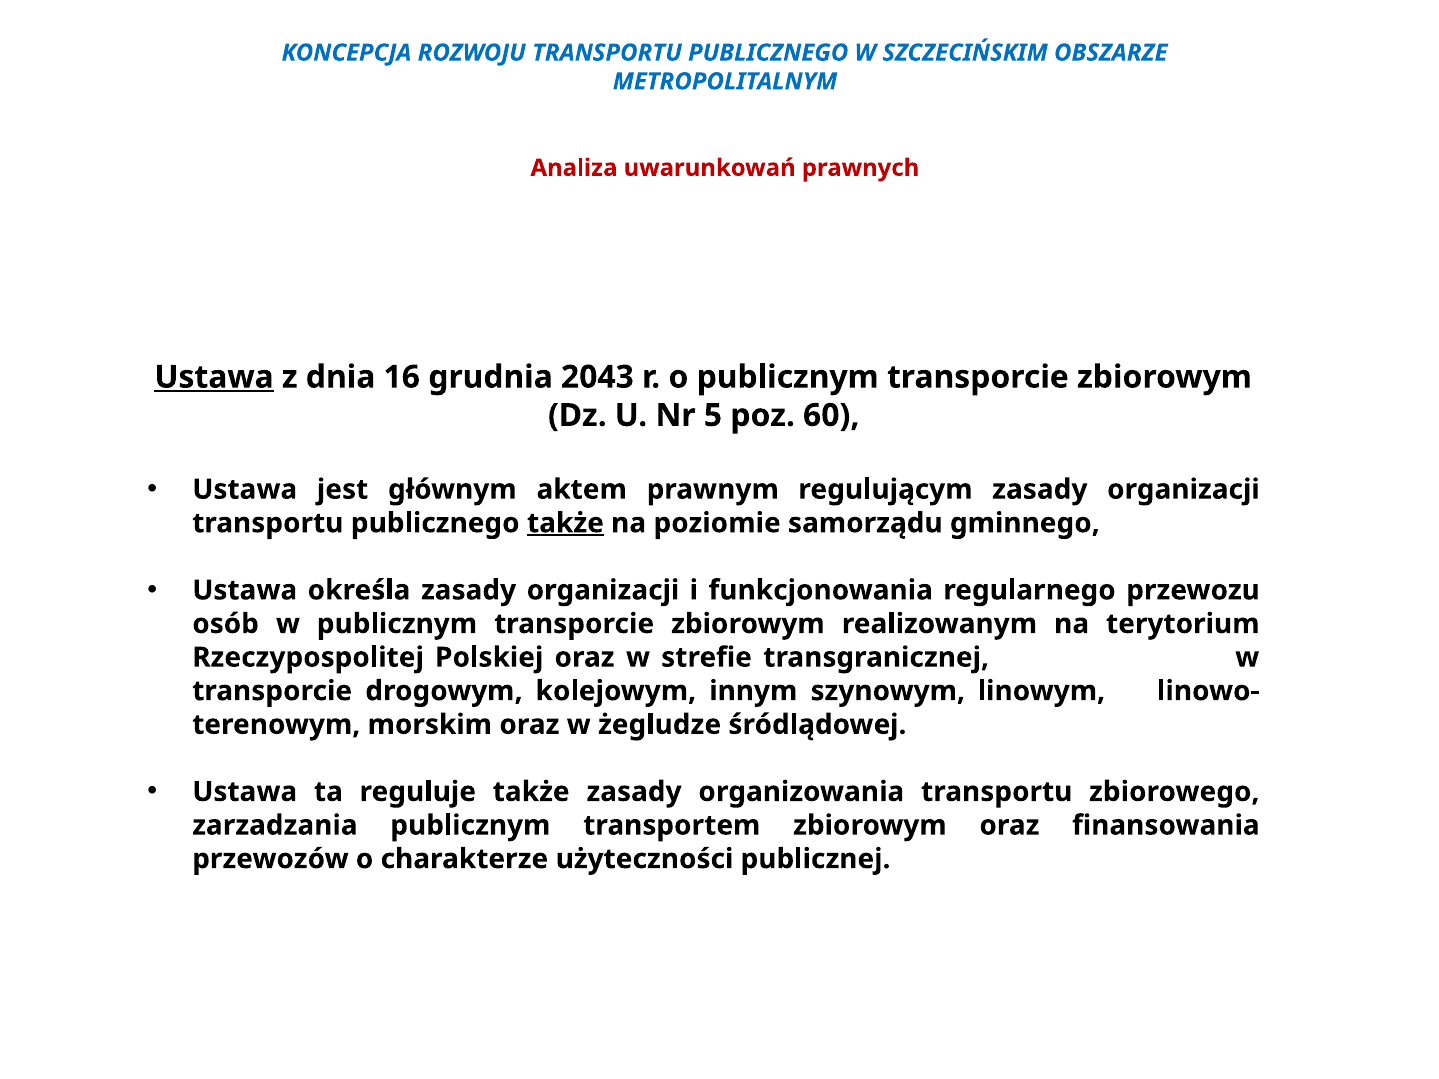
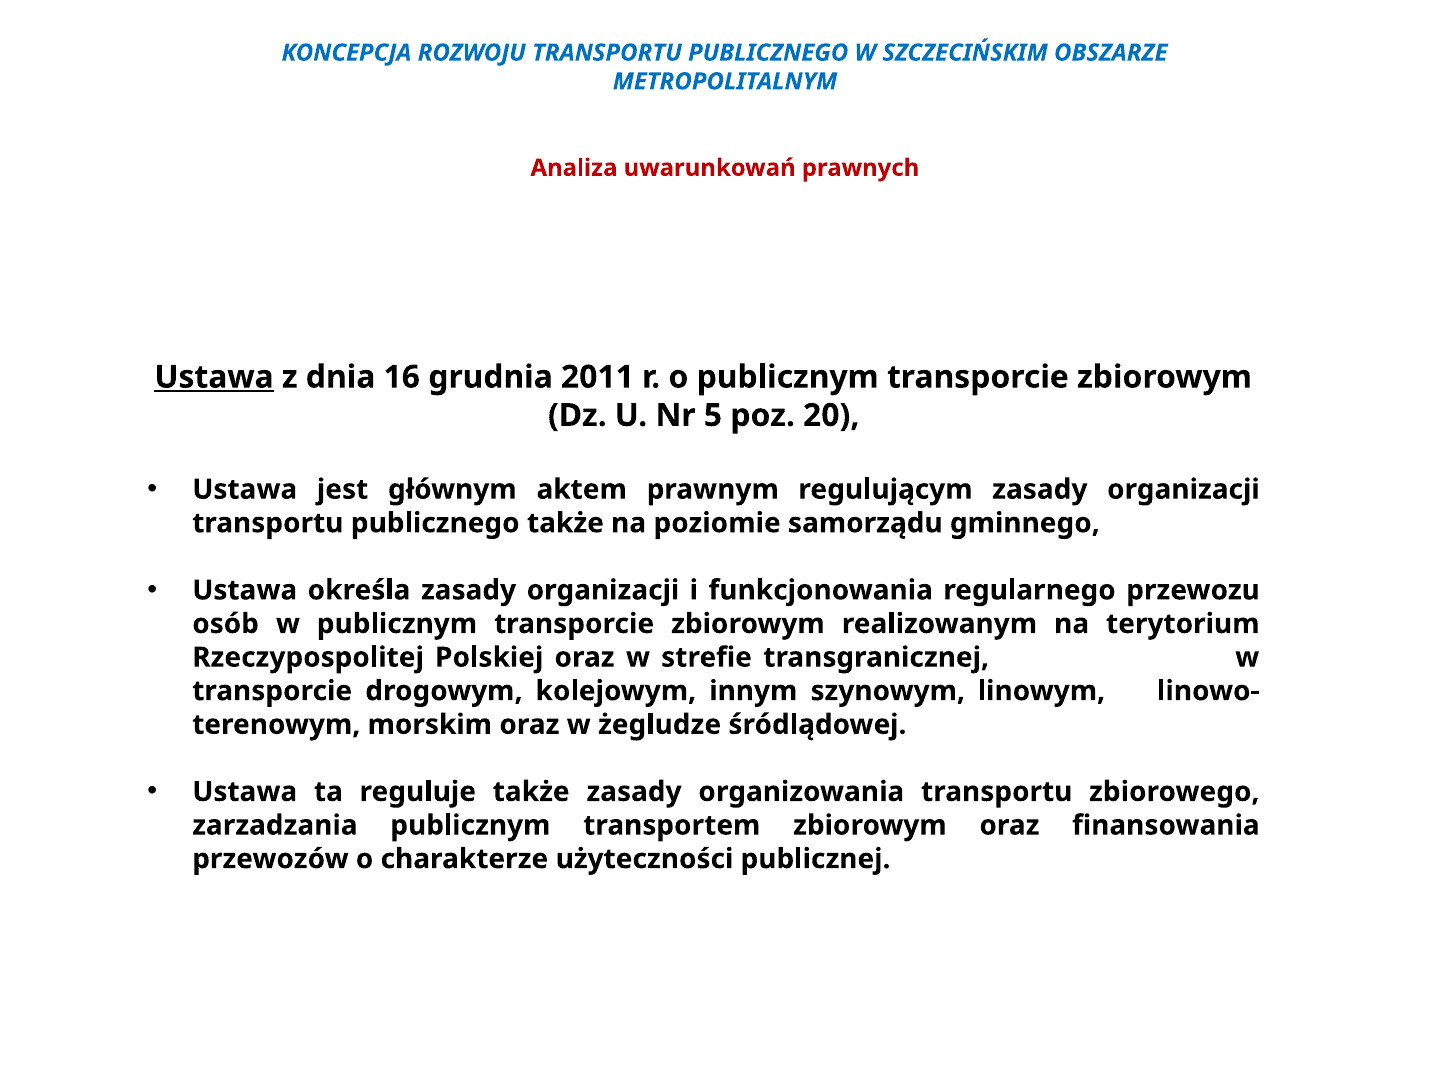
2043: 2043 -> 2011 (597, 377)
60: 60 -> 20 (831, 416)
także underline: present -> none (565, 523)
